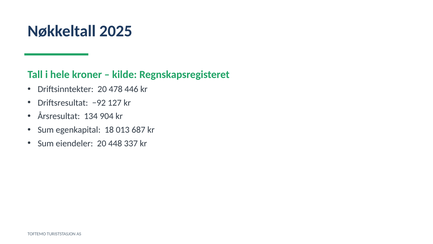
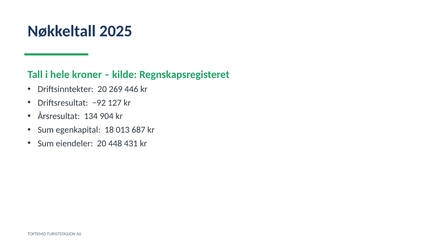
478: 478 -> 269 (116, 89)
337: 337 -> 431 (131, 143)
